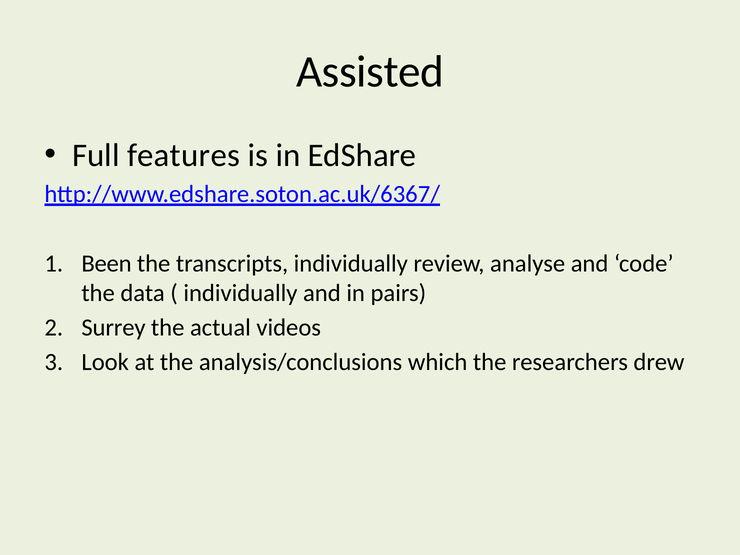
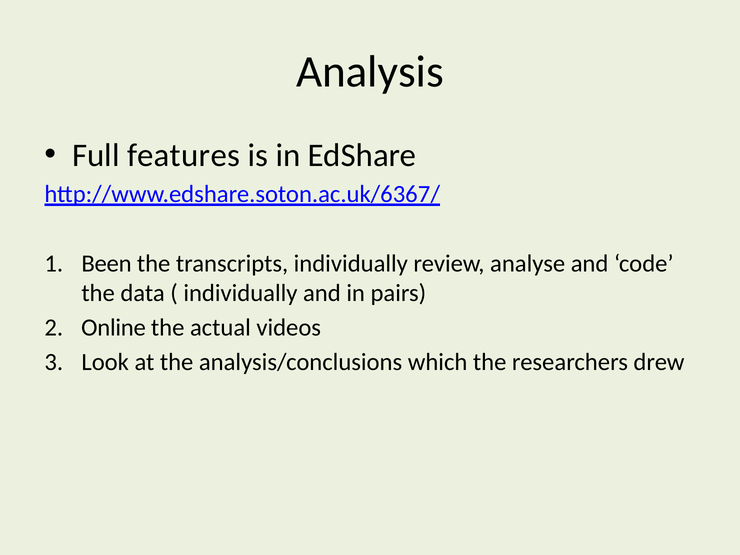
Assisted: Assisted -> Analysis (370, 72)
Surrey: Surrey -> Online (114, 328)
